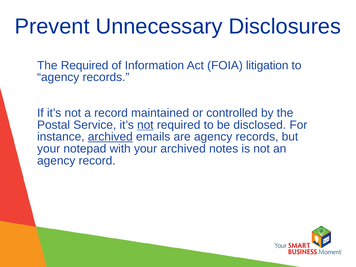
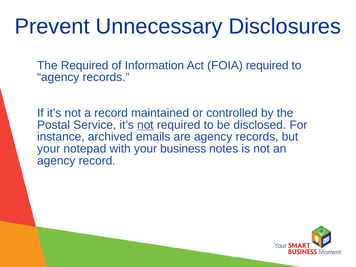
FOIA litigation: litigation -> required (267, 65)
archived underline: present -> none (110, 137)
your archived: archived -> business (183, 149)
